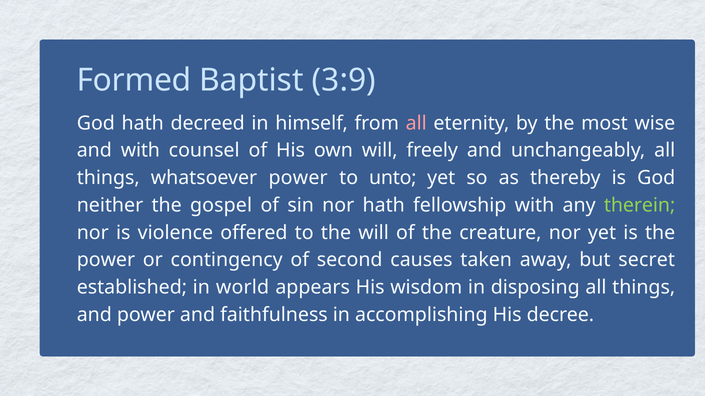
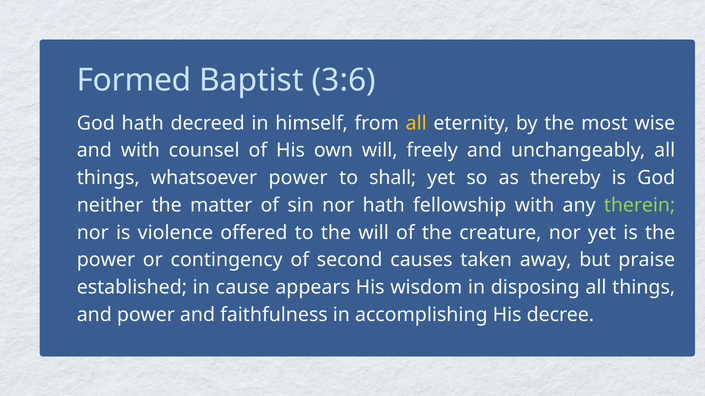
3:9: 3:9 -> 3:6 (344, 80)
all colour: pink -> yellow (416, 123)
unto: unto -> shall (393, 178)
gospel: gospel -> matter (221, 206)
secret: secret -> praise (647, 260)
world: world -> cause (243, 288)
